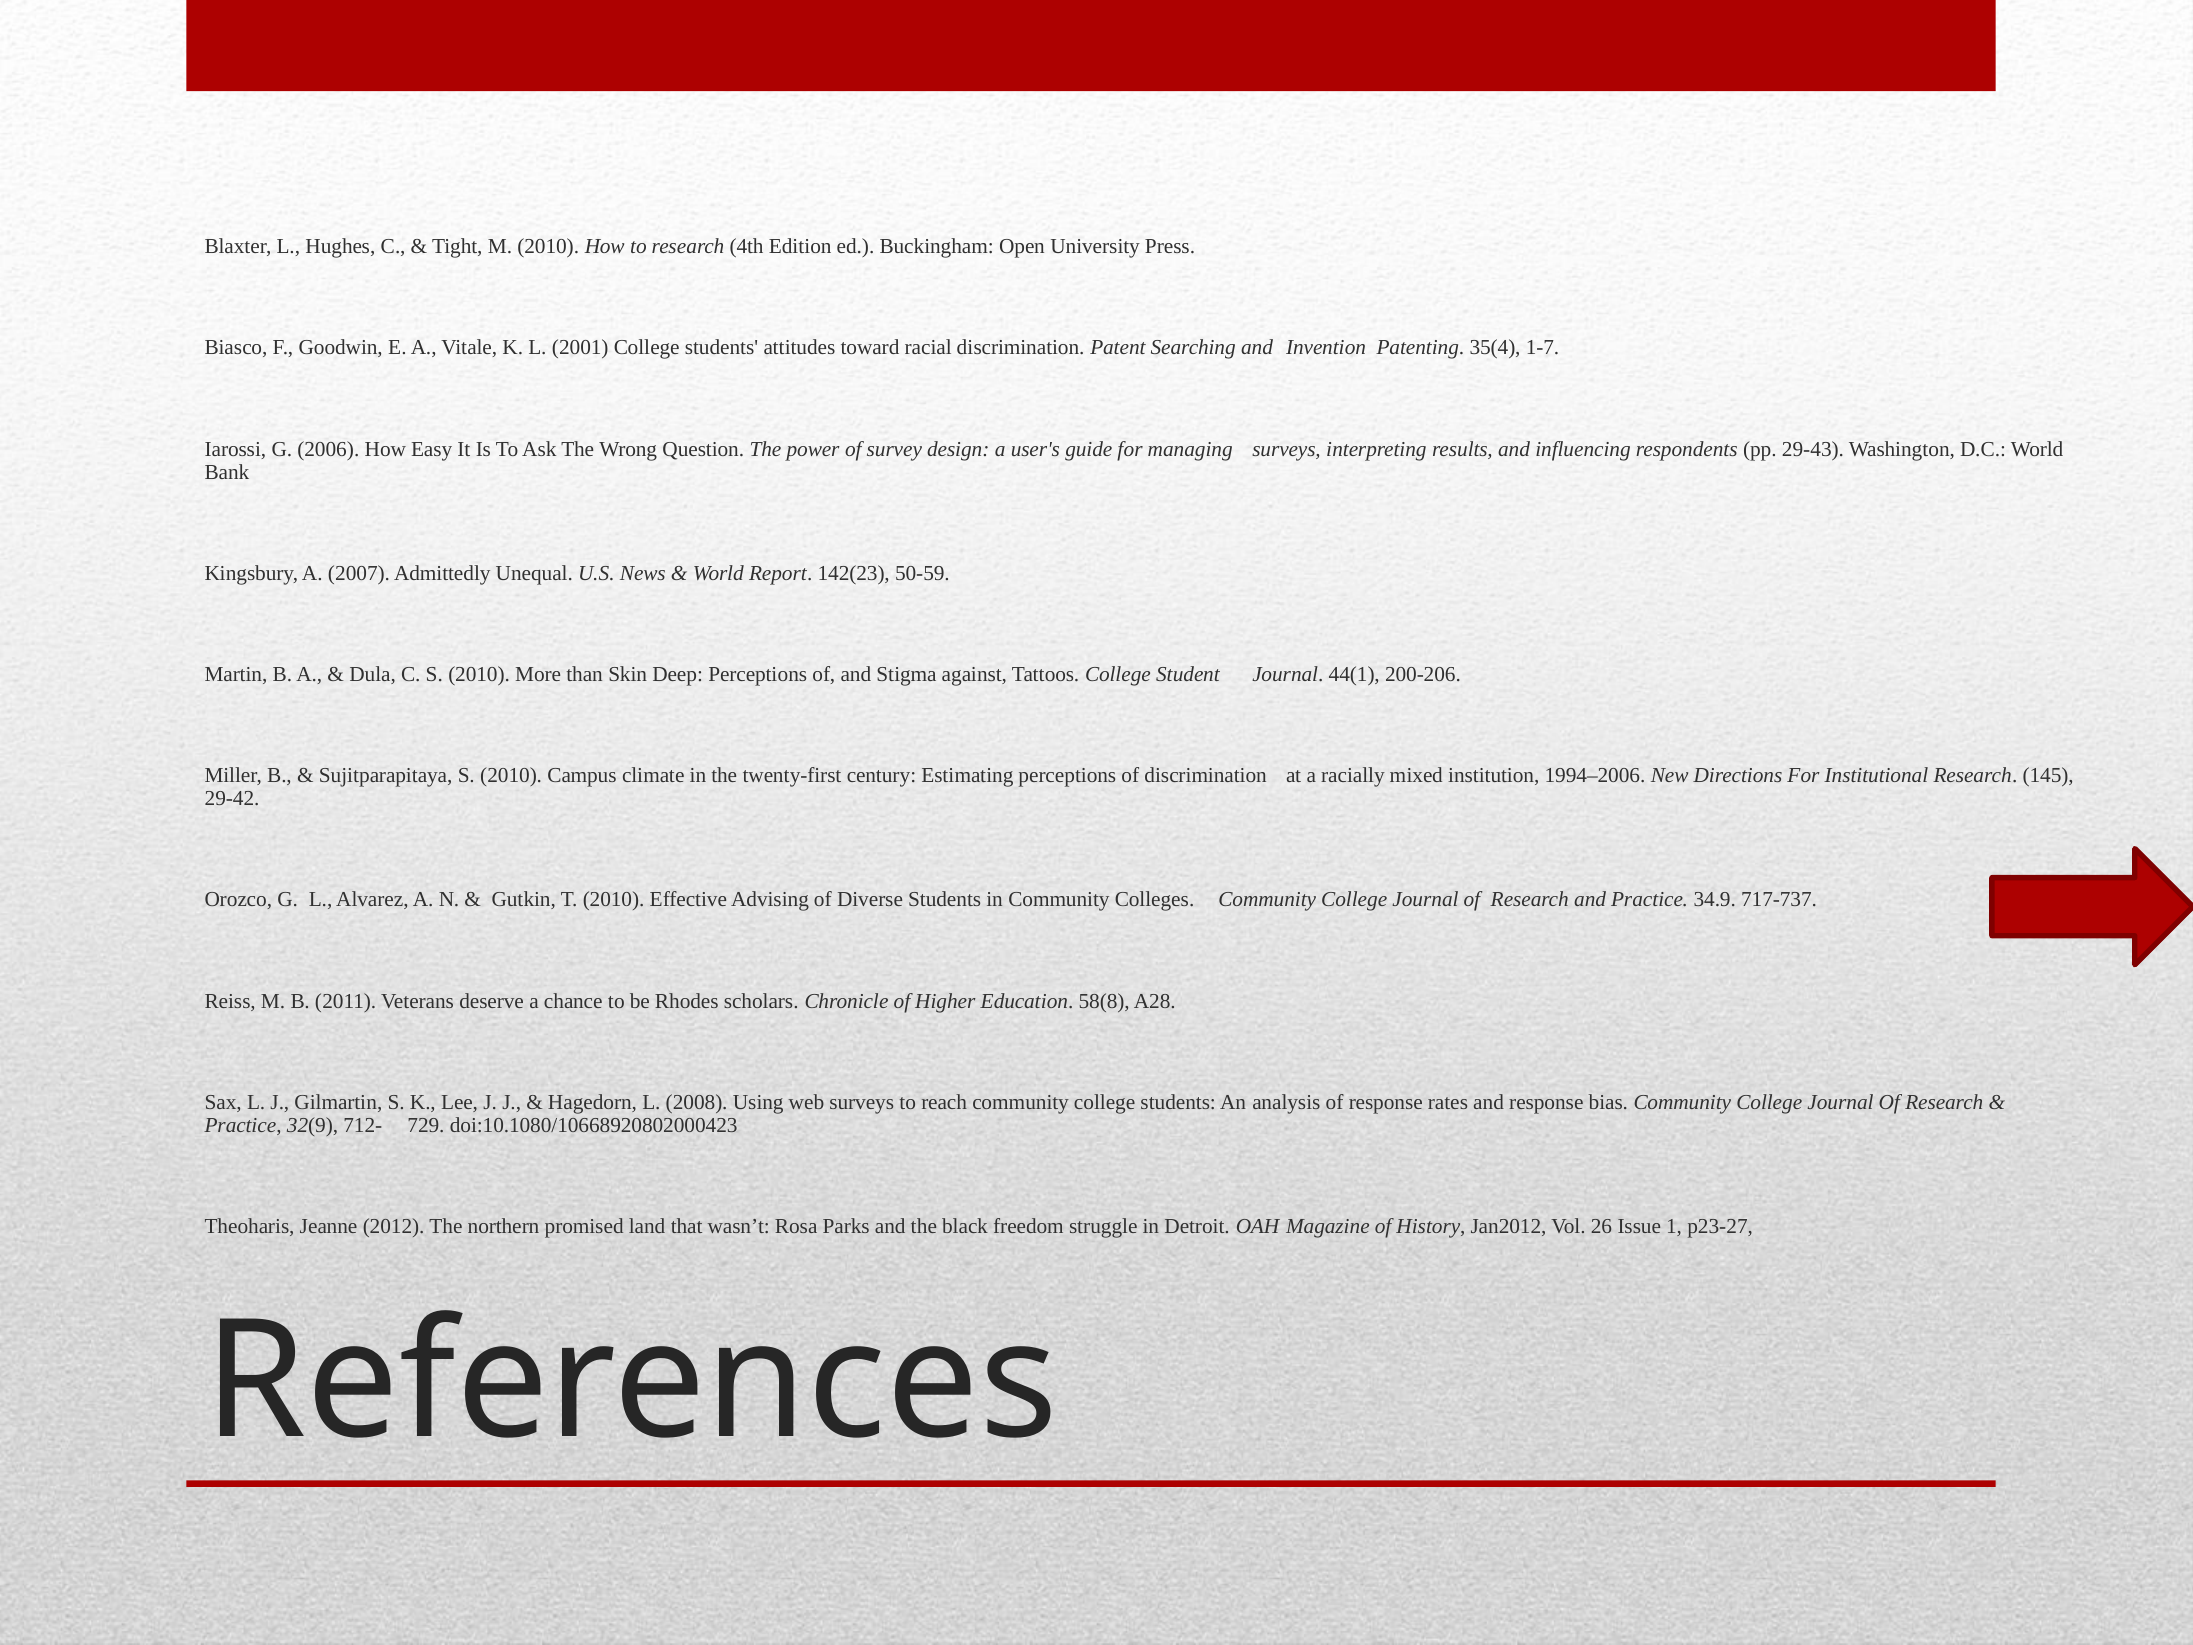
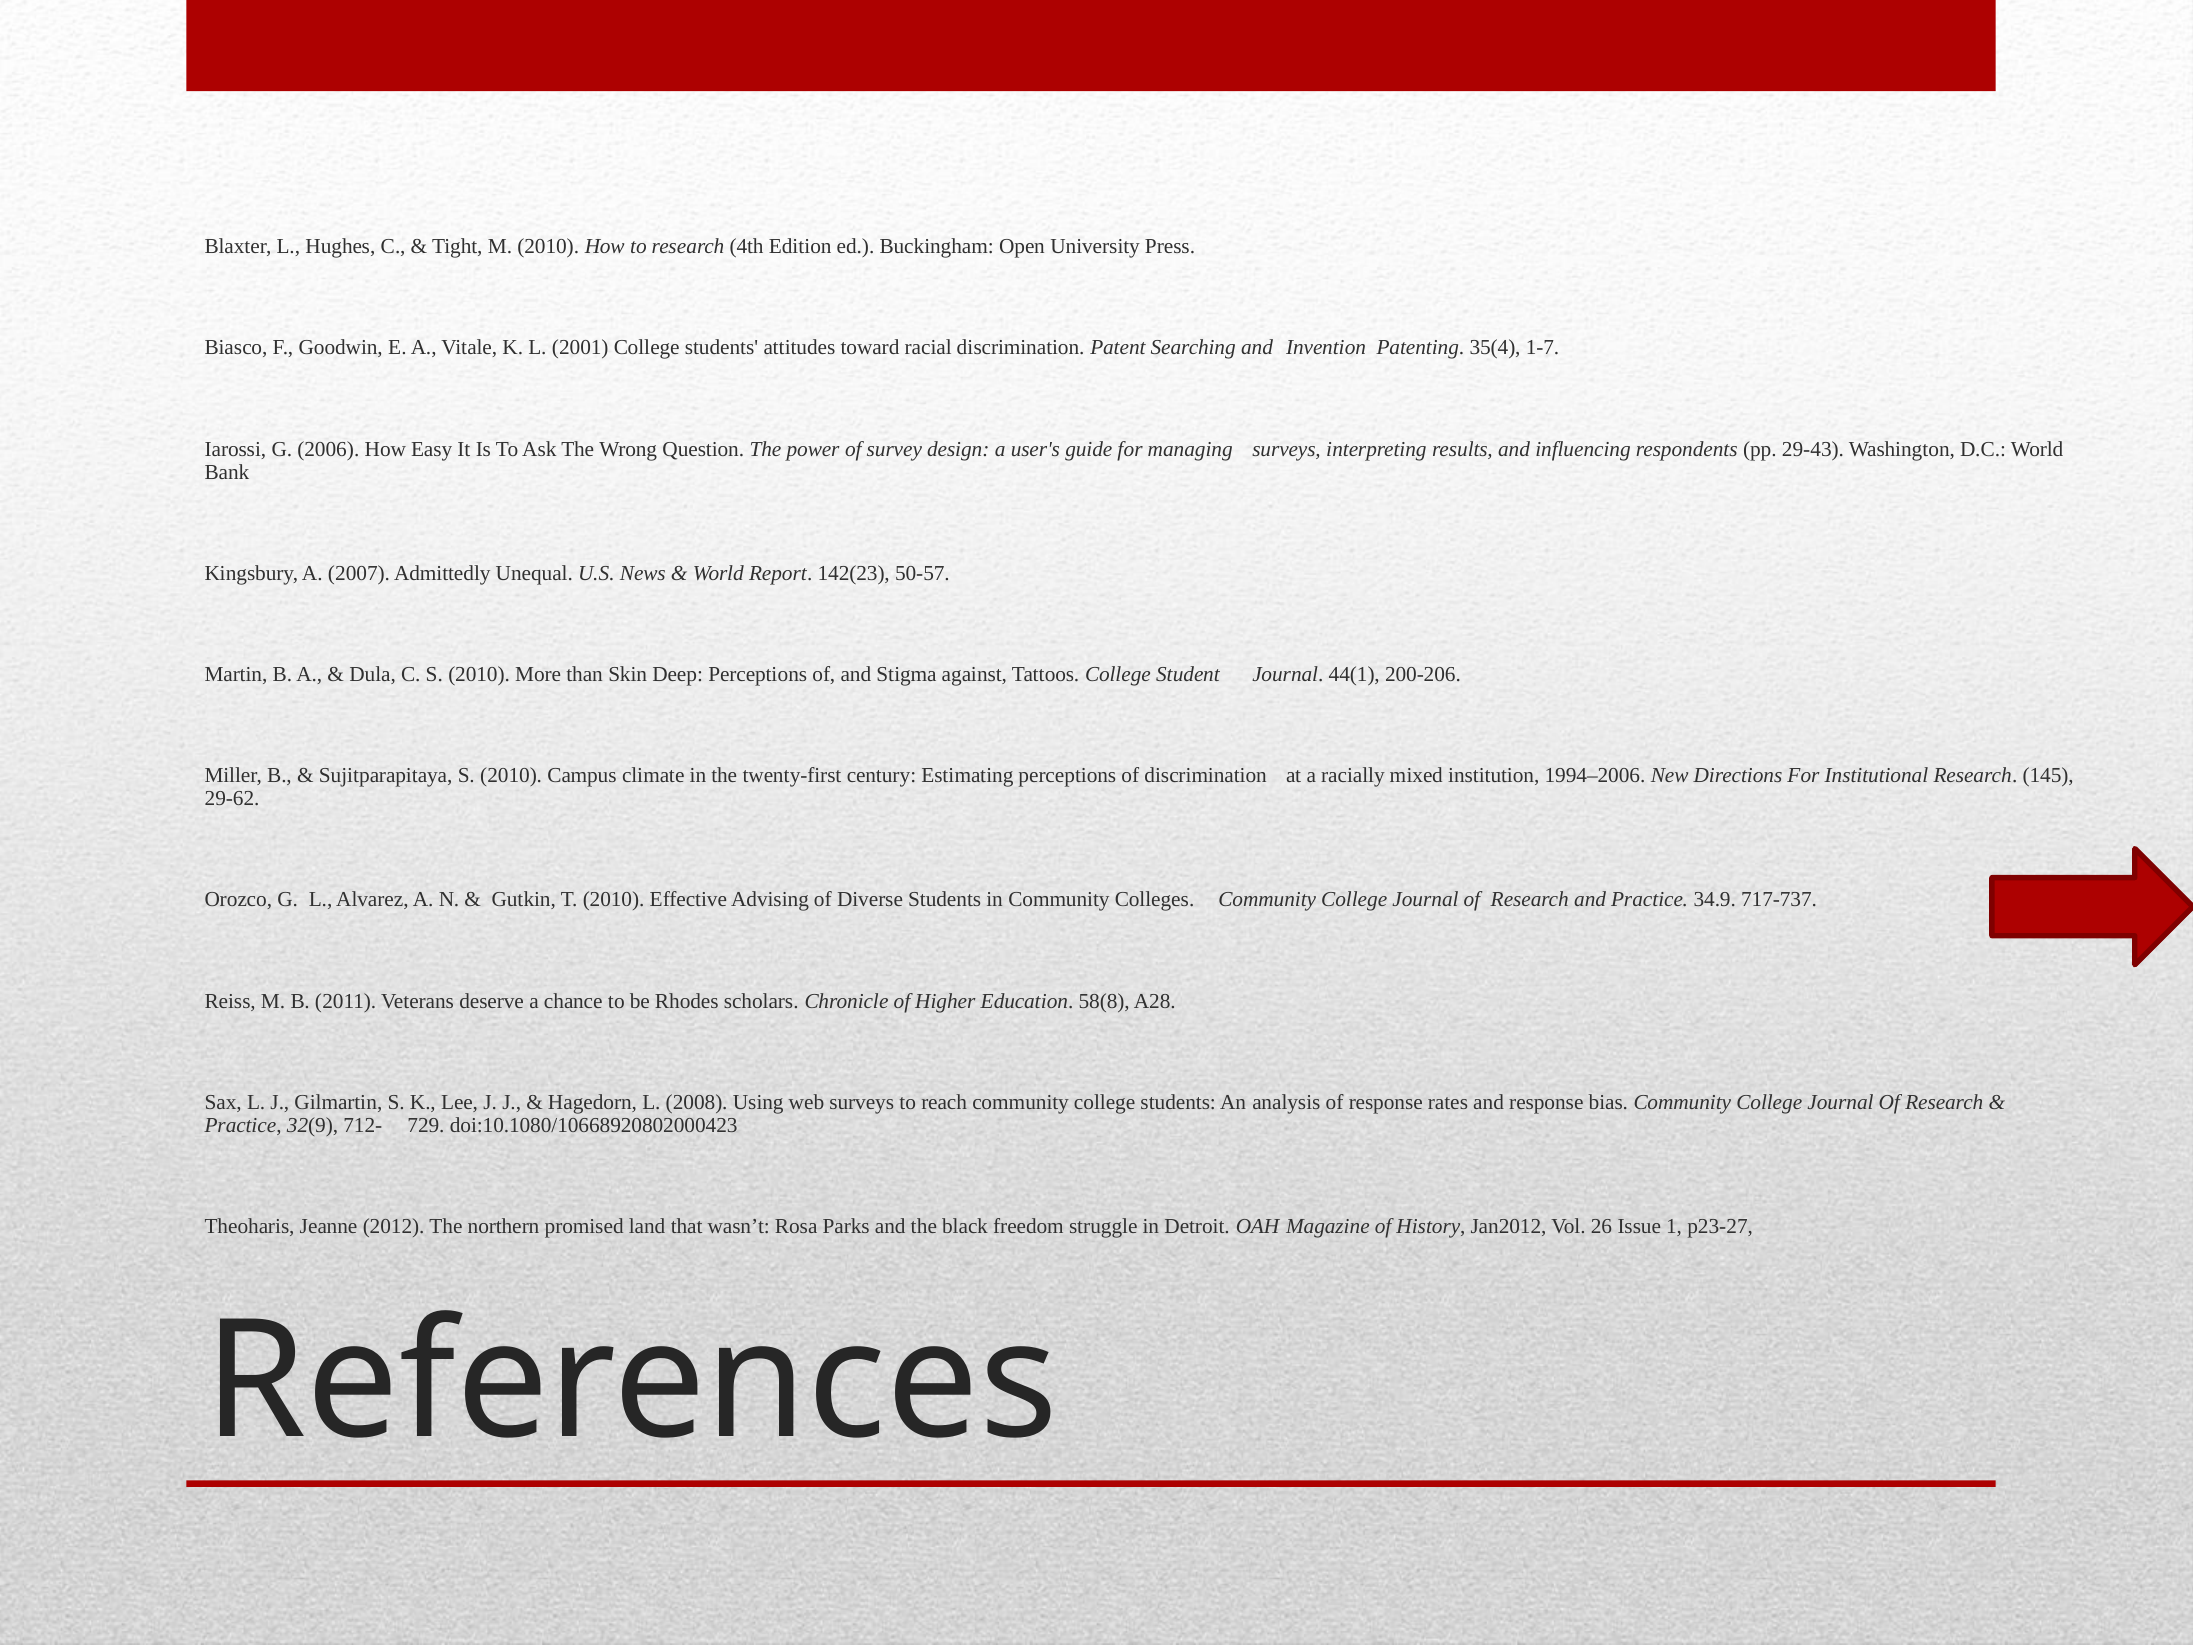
50-59: 50-59 -> 50-57 (922, 573)
29-42: 29-42 -> 29-62 (232, 799)
